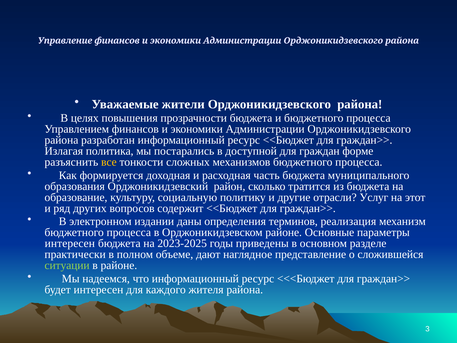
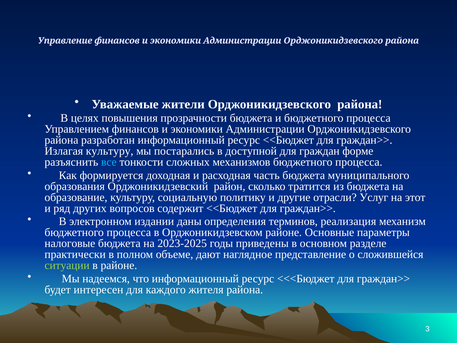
Излагая политика: политика -> культуру (110, 151)
все colour: yellow -> light blue (109, 162)
интересен: интересен -> налоговые (70, 243)
